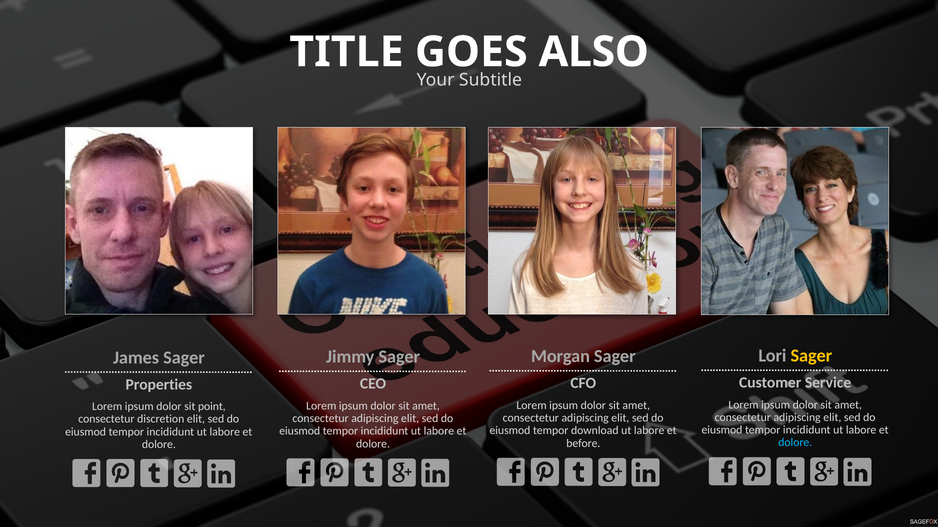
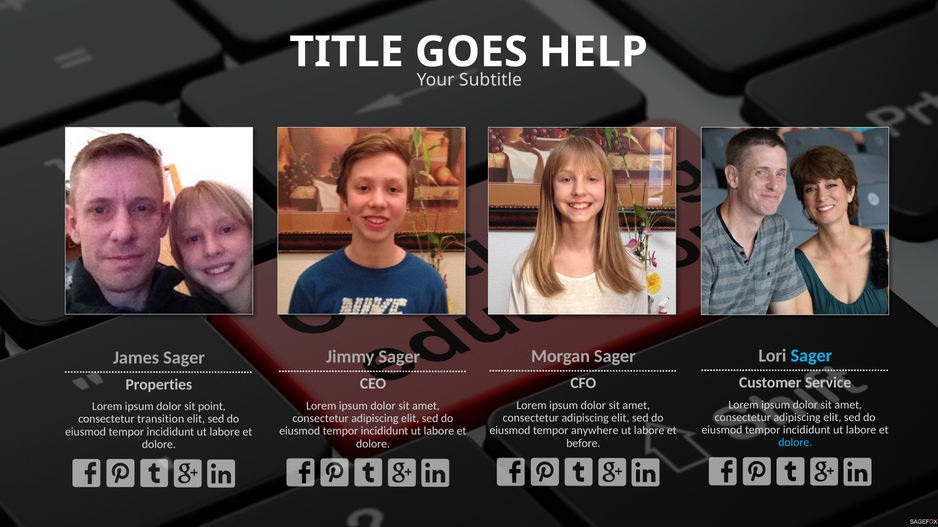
ALSO: ALSO -> HELP (593, 52)
Sager colour: yellow -> light blue (811, 356)
discretion: discretion -> transition (161, 420)
download: download -> anywhere (595, 431)
